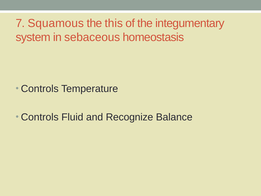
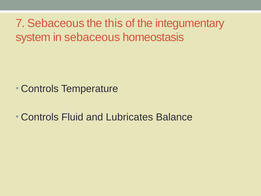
7 Squamous: Squamous -> Sebaceous (56, 23)
Recognize: Recognize -> Lubricates (129, 117)
